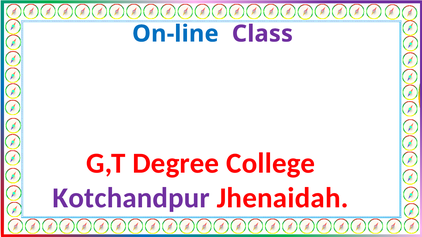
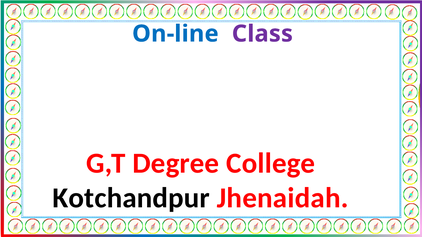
Kotchandpur colour: purple -> black (131, 198)
